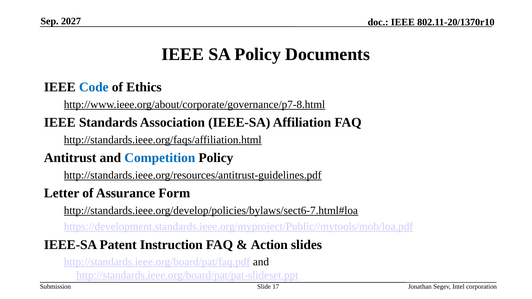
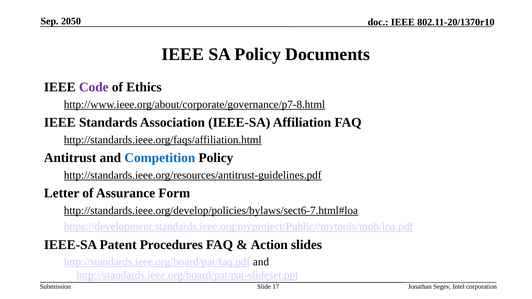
2027: 2027 -> 2050 (71, 21)
Code colour: blue -> purple (94, 87)
Instruction: Instruction -> Procedures (171, 245)
